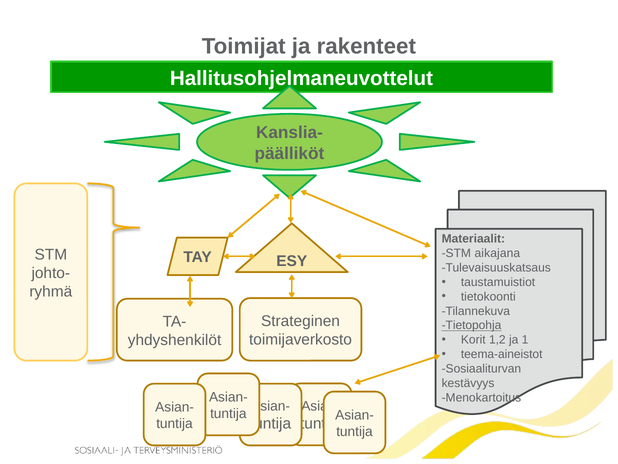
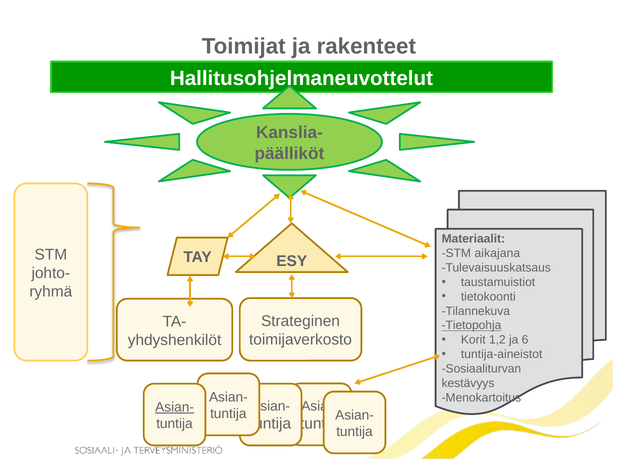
1: 1 -> 6 (525, 340)
teema-aineistot: teema-aineistot -> tuntija-aineistot (502, 354)
Asian- underline: none -> present (175, 407)
